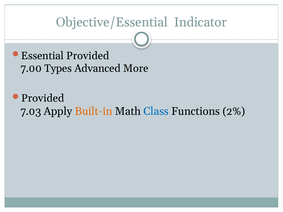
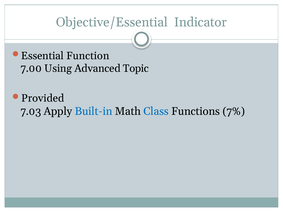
Essential Provided: Provided -> Function (88, 56)
Types: Types -> Using (58, 69)
More: More -> Topic (136, 69)
Built-in colour: orange -> blue (94, 111)
2%: 2% -> 7% (234, 111)
